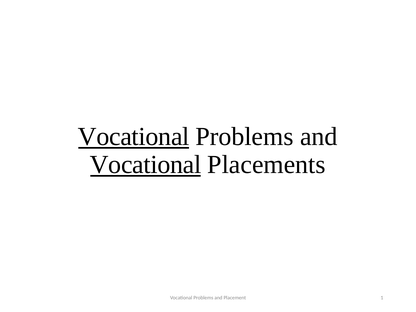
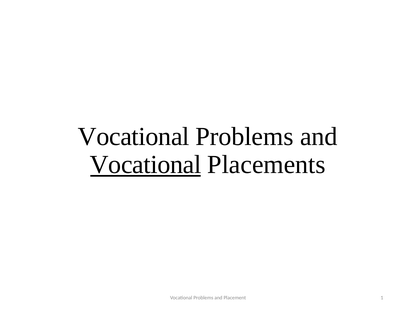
Vocational underline: present -> none (134, 137)
